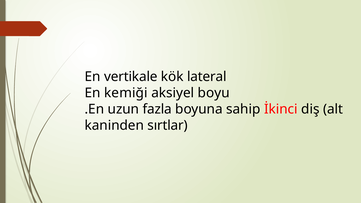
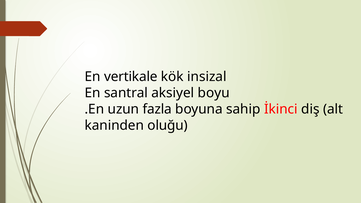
lateral: lateral -> insizal (207, 77)
kemiği: kemiği -> santral (126, 93)
sırtlar: sırtlar -> oluğu (168, 125)
